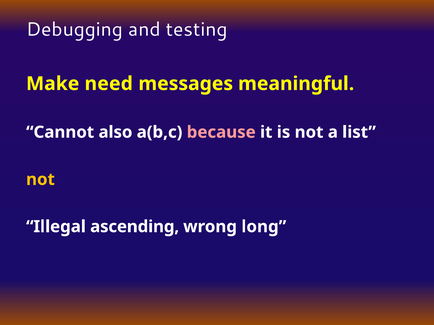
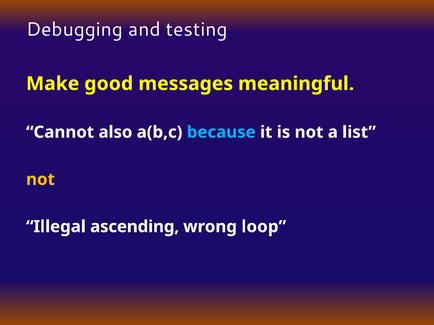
need: need -> good (109, 84)
because colour: pink -> light blue (221, 132)
long: long -> loop (264, 227)
